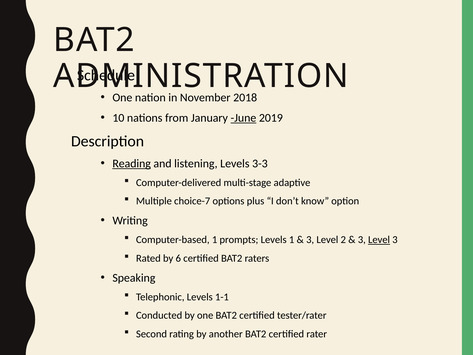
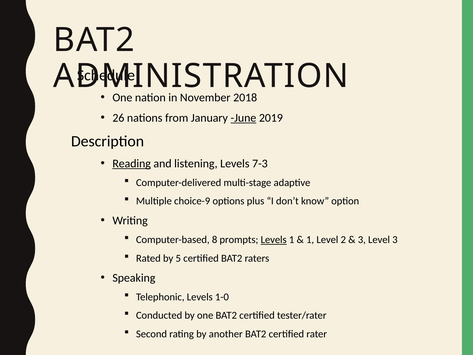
10: 10 -> 26 (118, 118)
3-3: 3-3 -> 7-3 (260, 163)
choice-7: choice-7 -> choice-9 (192, 201)
Computer-based 1: 1 -> 8 (215, 240)
Levels underline: none -> present (274, 240)
3: 3 -> 1 (310, 240)
Level underline: present -> none (379, 240)
6: 6 -> 5 (178, 258)
1-1: 1-1 -> 1-0 (222, 297)
